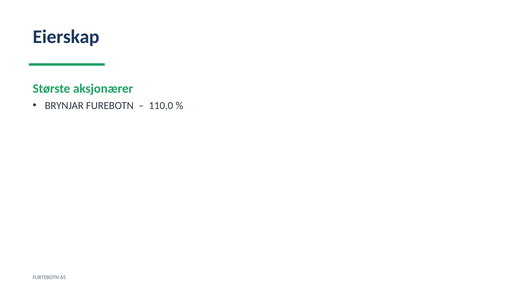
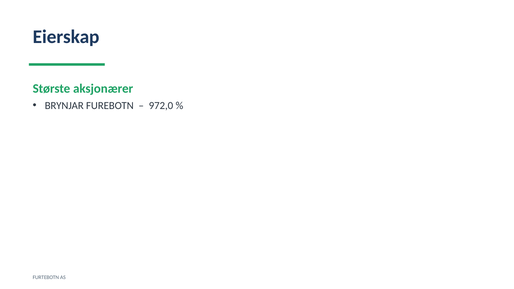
110,0: 110,0 -> 972,0 (161, 106)
